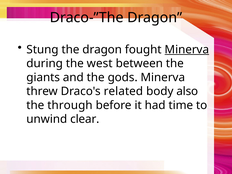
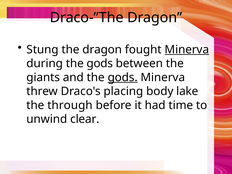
during the west: west -> gods (100, 63)
gods underline: none -> present (123, 77)
related: related -> placing (123, 91)
also: also -> lake (187, 91)
